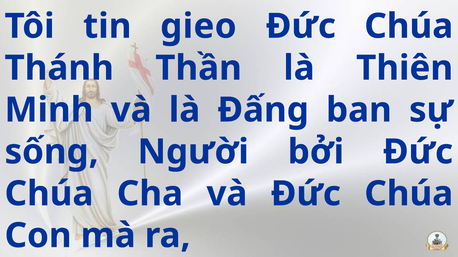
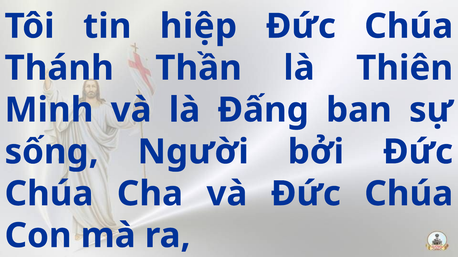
gieo: gieo -> hiệp (198, 26)
